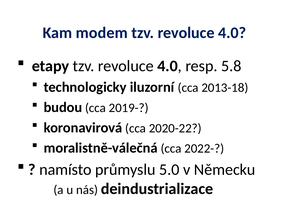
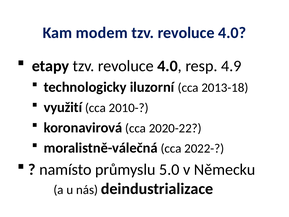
5.8: 5.8 -> 4.9 (231, 66)
budou: budou -> využití (63, 107)
2019-: 2019- -> 2010- (129, 108)
